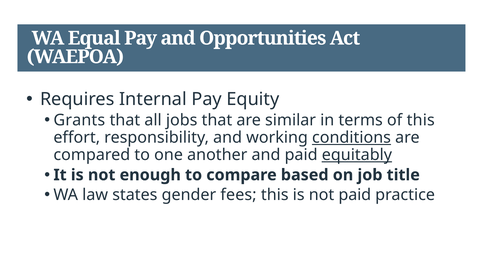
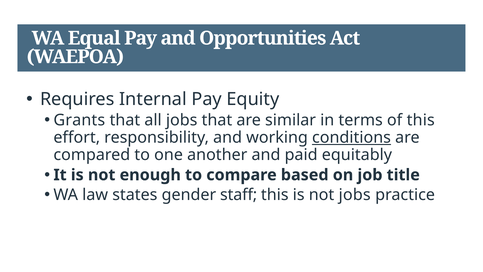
equitably underline: present -> none (357, 155)
fees: fees -> staff (239, 195)
not paid: paid -> jobs (355, 195)
